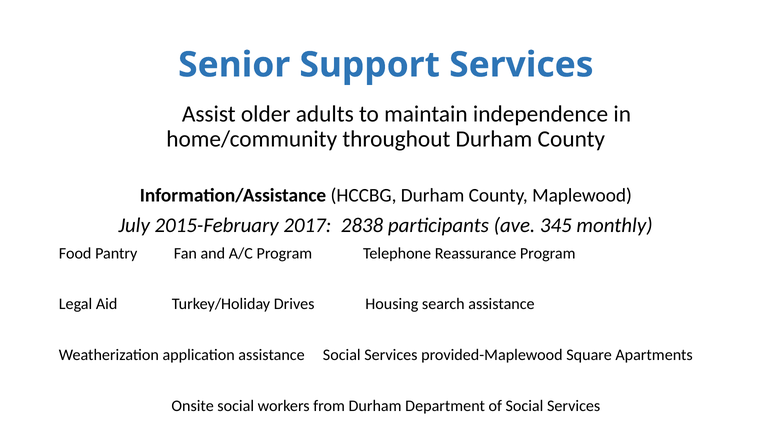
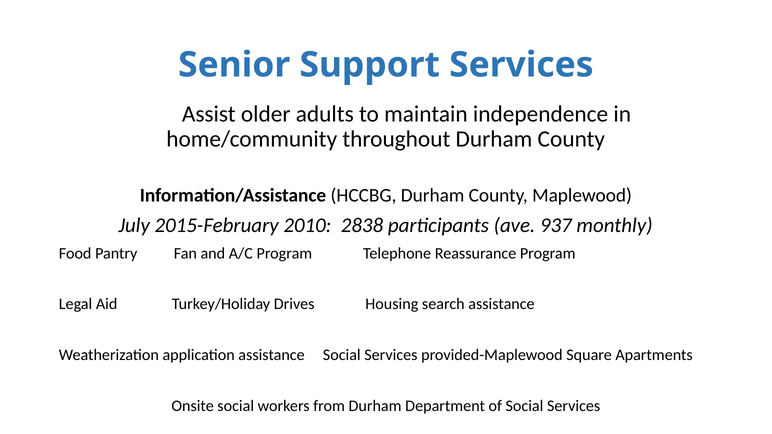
2017: 2017 -> 2010 (307, 225)
345: 345 -> 937 (556, 225)
